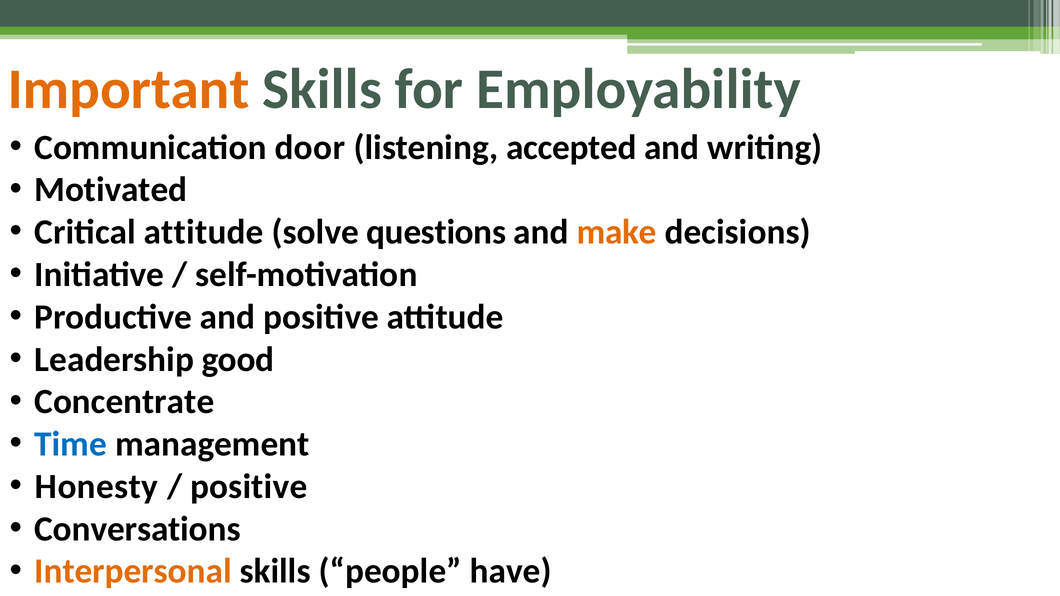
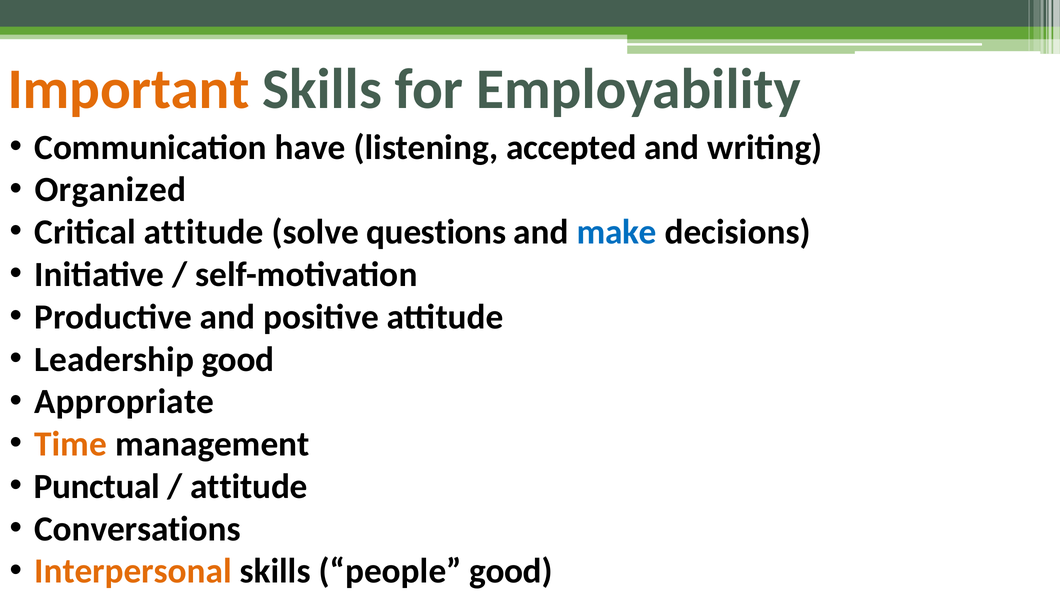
door: door -> have (310, 147)
Motivated: Motivated -> Organized (111, 190)
make colour: orange -> blue (617, 232)
Concentrate: Concentrate -> Appropriate (124, 402)
Time colour: blue -> orange (71, 444)
Honesty: Honesty -> Punctual (97, 487)
positive: positive -> attitude (249, 487)
people have: have -> good (511, 572)
